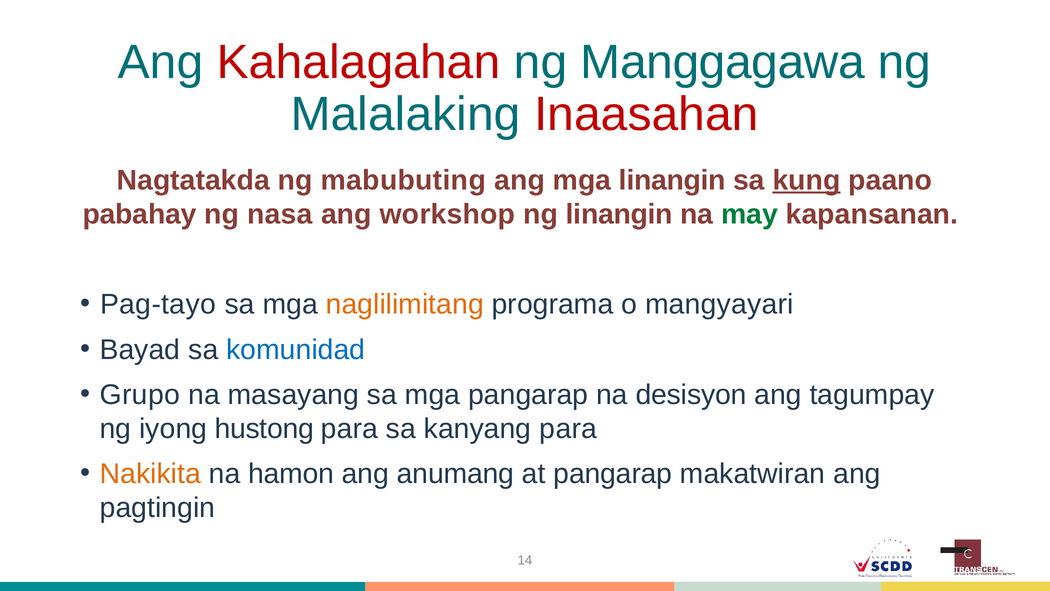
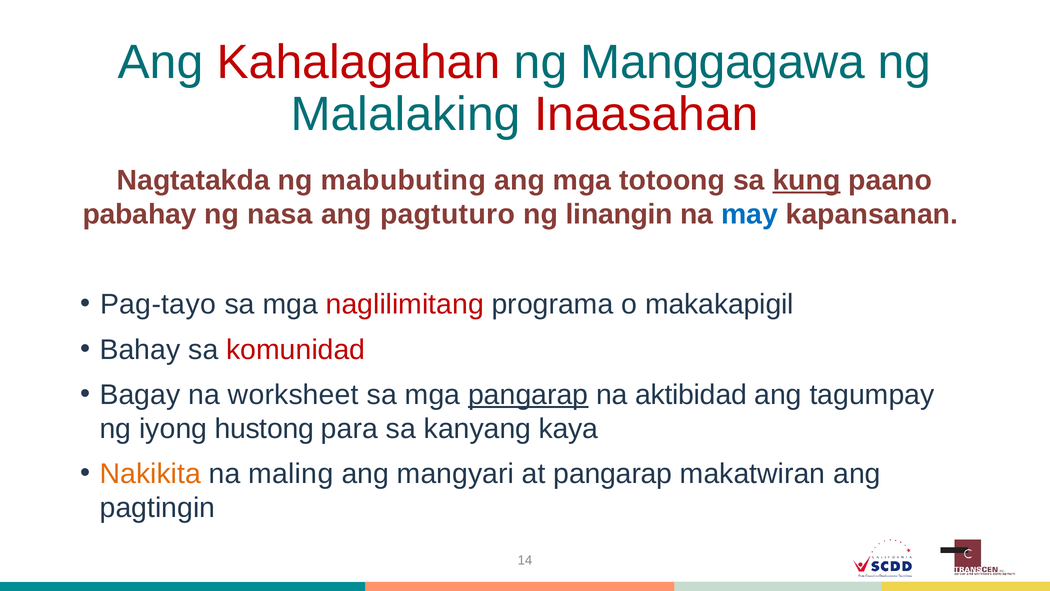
mga linangin: linangin -> totoong (672, 180)
workshop: workshop -> pagtuturo (447, 214)
may colour: green -> blue (749, 214)
naglilimitang colour: orange -> red (405, 304)
mangyayari: mangyayari -> makakapigil (719, 304)
Bayad: Bayad -> Bahay (140, 349)
komunidad colour: blue -> red (296, 349)
Grupo: Grupo -> Bagay (140, 395)
masayang: masayang -> worksheet (293, 395)
pangarap underline: none -> present (528, 395)
desisyon: desisyon -> aktibidad (691, 395)
kanyang para: para -> kaya (569, 429)
hamon: hamon -> maling (291, 474)
anumang: anumang -> mangyari (455, 474)
